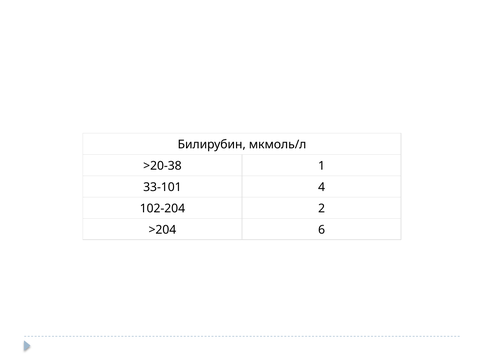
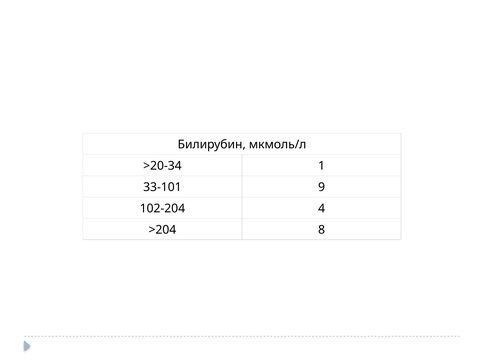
>20-38: >20-38 -> >20-34 (162, 166)
4: 4 -> 9 (322, 187)
2: 2 -> 4 (322, 208)
6: 6 -> 8 (322, 230)
